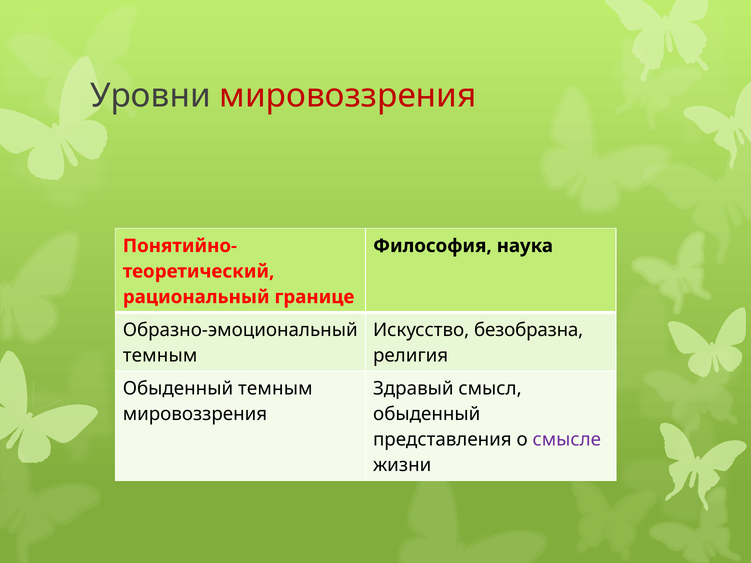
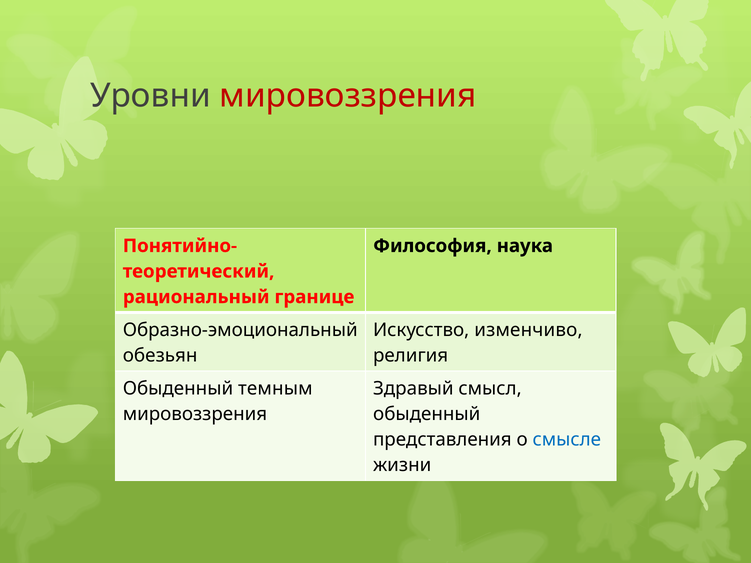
безобразна: безобразна -> изменчиво (528, 330)
темным: темным -> обезьян (160, 356)
смысле colour: purple -> blue (567, 440)
